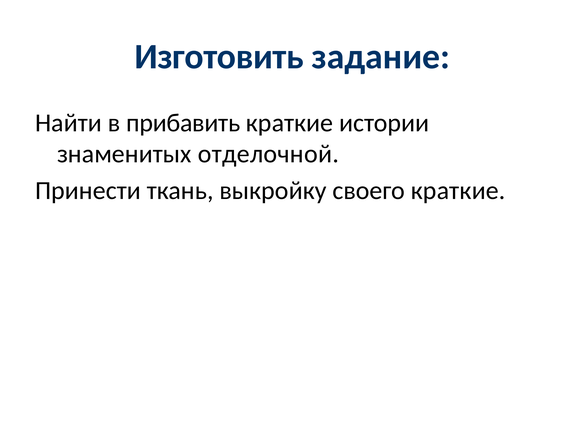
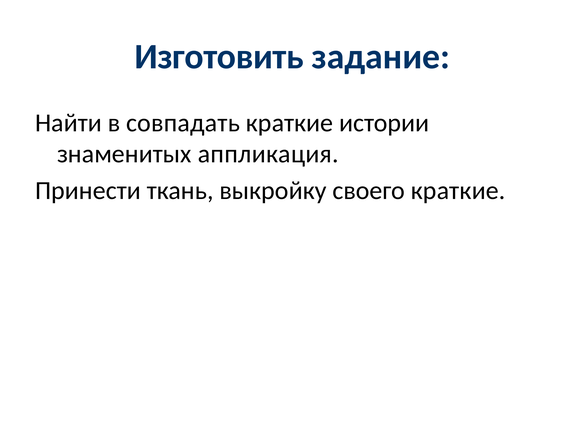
прибавить: прибавить -> совпадать (183, 123)
отделочной: отделочной -> аппликация (268, 154)
